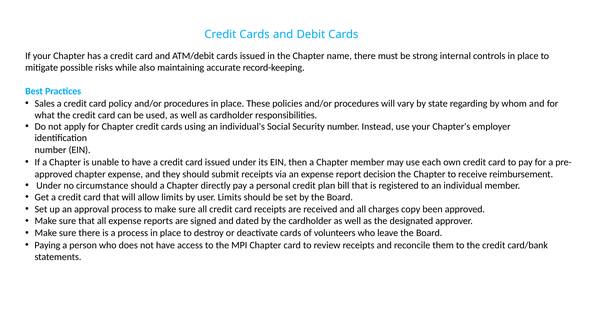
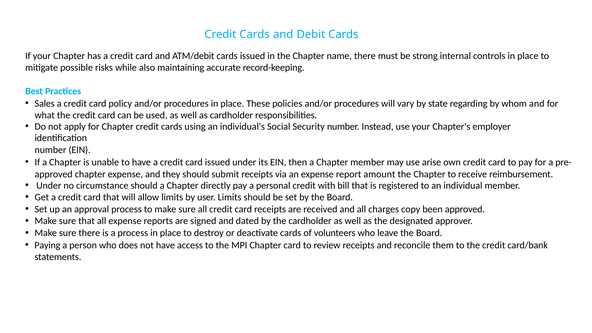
each: each -> arise (432, 162)
decision: decision -> amount (379, 174)
plan: plan -> with (327, 185)
